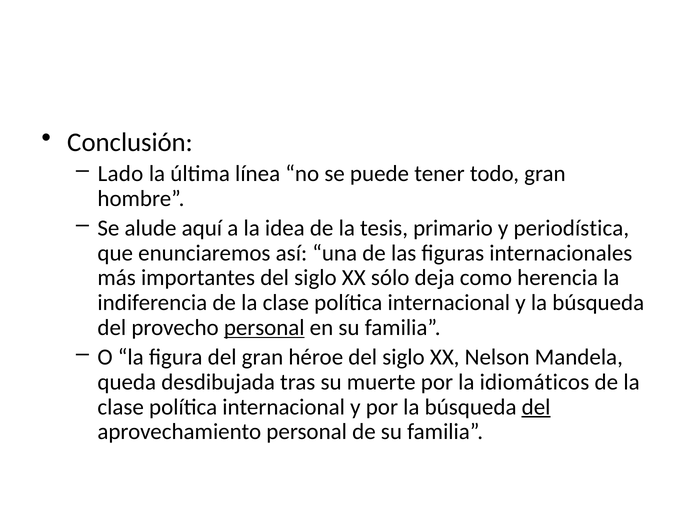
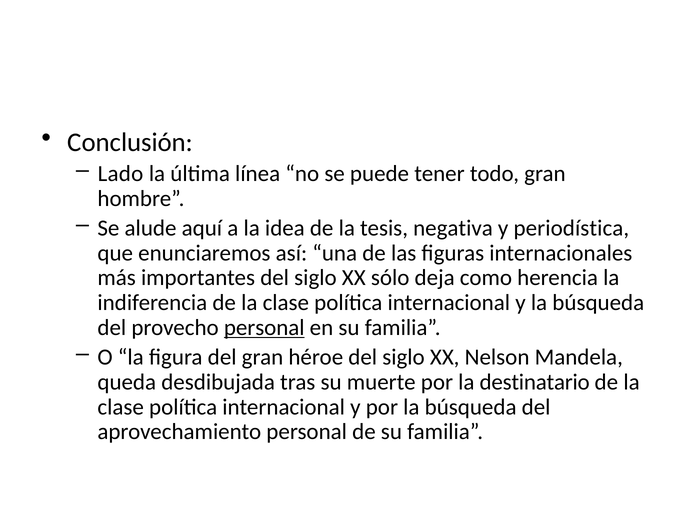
primario: primario -> negativa (453, 228)
idiomáticos: idiomáticos -> destinatario (535, 382)
del underline: present -> none (536, 407)
